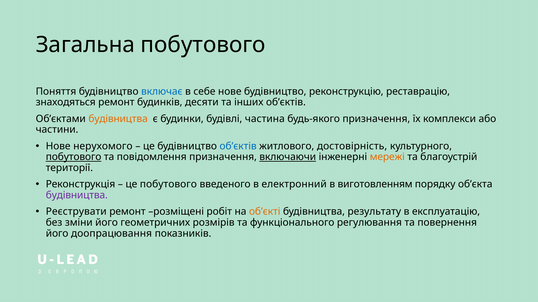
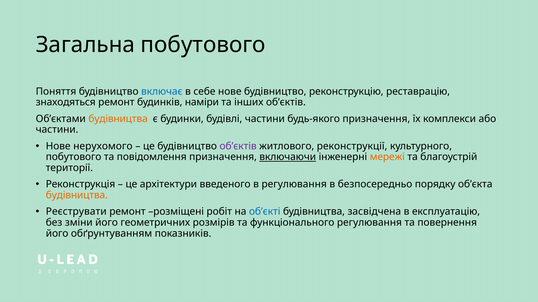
десяти: десяти -> наміри (202, 102)
будівлі частина: частина -> частини (265, 119)
об’єктів colour: blue -> purple (238, 146)
достовірність: достовірність -> реконструкції (352, 146)
побутового underline: present -> none (74, 157)
це побутового: побутового -> архітектури (168, 185)
в електронний: електронний -> регулювання (294, 185)
виготовленням: виготовленням -> безпосередньо (375, 185)
будівництва colour: purple -> orange (77, 196)
об’єкті colour: orange -> blue (265, 212)
результату: результату -> засвідчена (374, 212)
доопрацювання: доопрацювання -> обґрунтуванням (112, 234)
